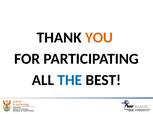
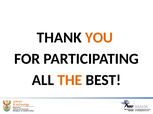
THE colour: blue -> orange (70, 81)
